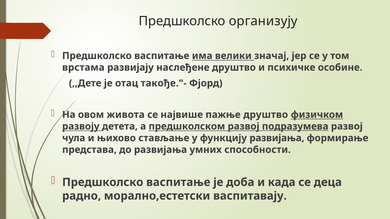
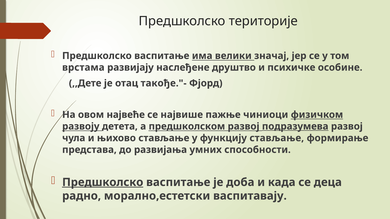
организују: организују -> територије (263, 21)
живота: живота -> највеће (126, 115)
пажње друштво: друштво -> чиниоци (266, 115)
функцију развијања: развијања -> стављање (277, 138)
Предшколско underline: none -> present (103, 183)
